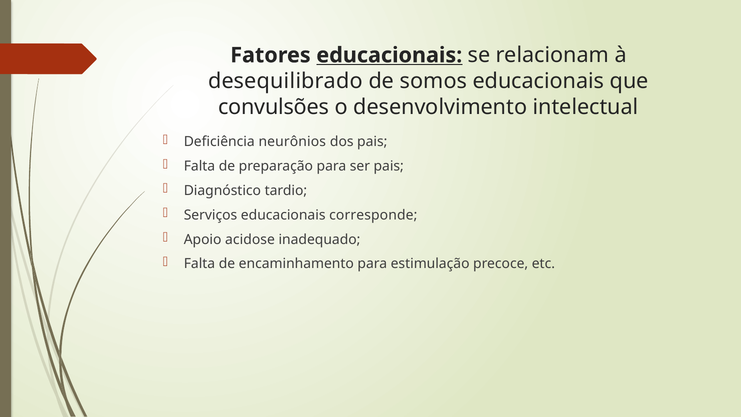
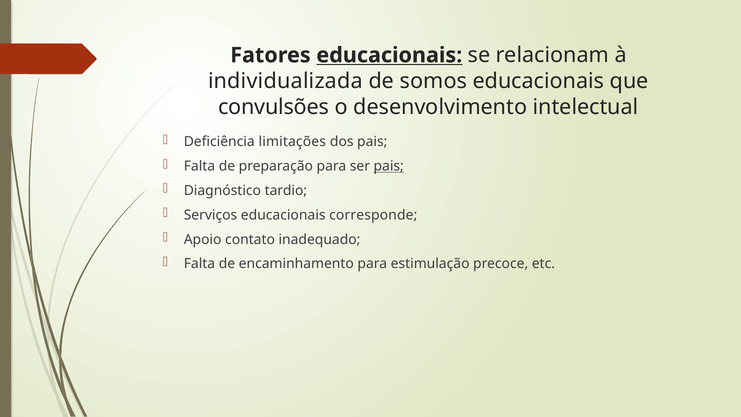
desequilibrado: desequilibrado -> individualizada (285, 81)
neurônios: neurônios -> limitações (292, 142)
pais underline: none -> present (389, 166)
acidose: acidose -> contato (250, 239)
